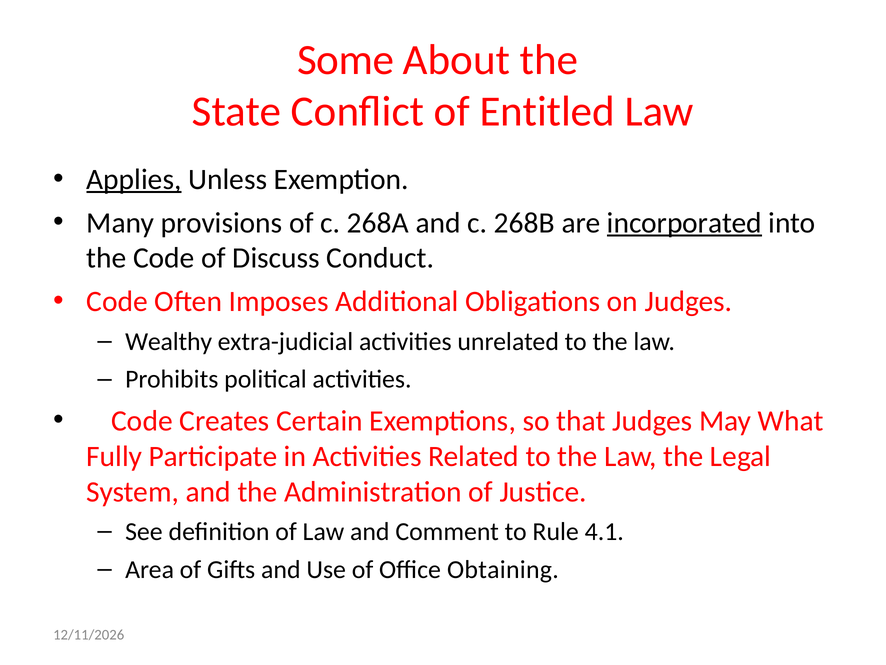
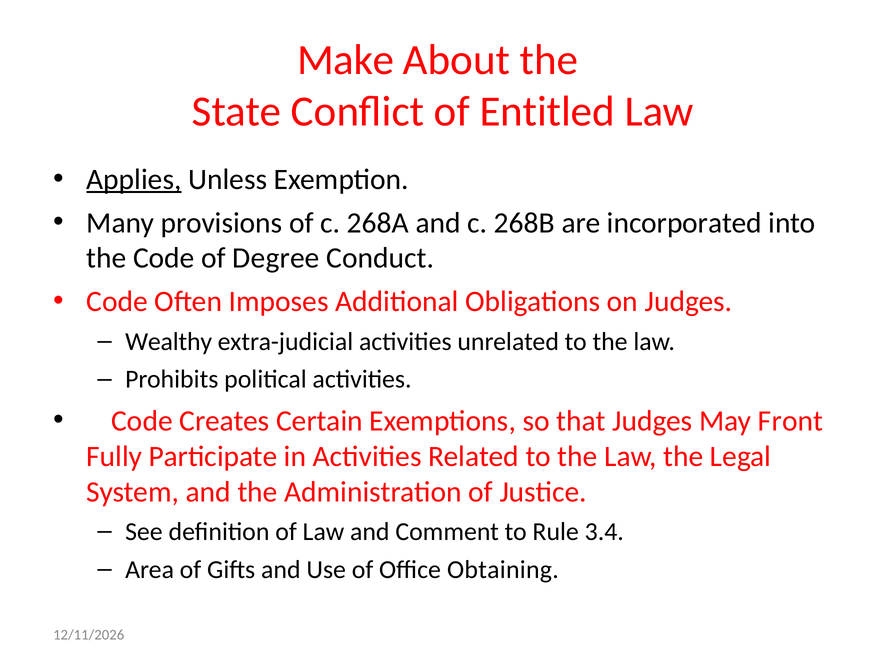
Some: Some -> Make (346, 60)
incorporated underline: present -> none (684, 223)
Discuss: Discuss -> Degree (276, 258)
What: What -> Front (791, 421)
4.1: 4.1 -> 3.4 (604, 531)
